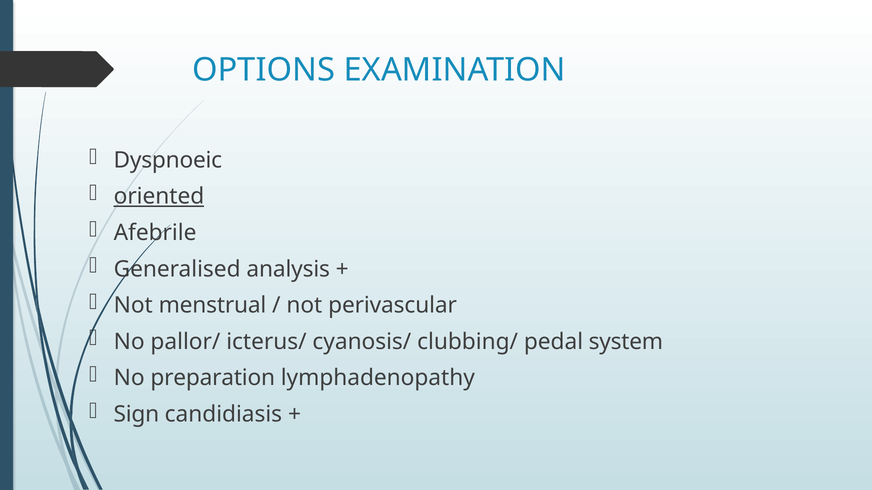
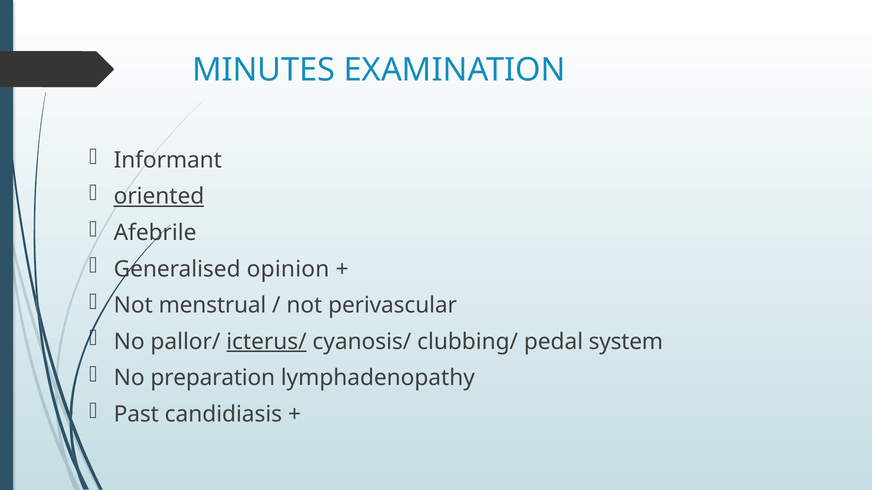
OPTIONS: OPTIONS -> MINUTES (264, 70)
Dyspnoeic: Dyspnoeic -> Informant (168, 160)
analysis: analysis -> opinion (288, 269)
icterus/ underline: none -> present (266, 342)
Sign: Sign -> Past (136, 415)
